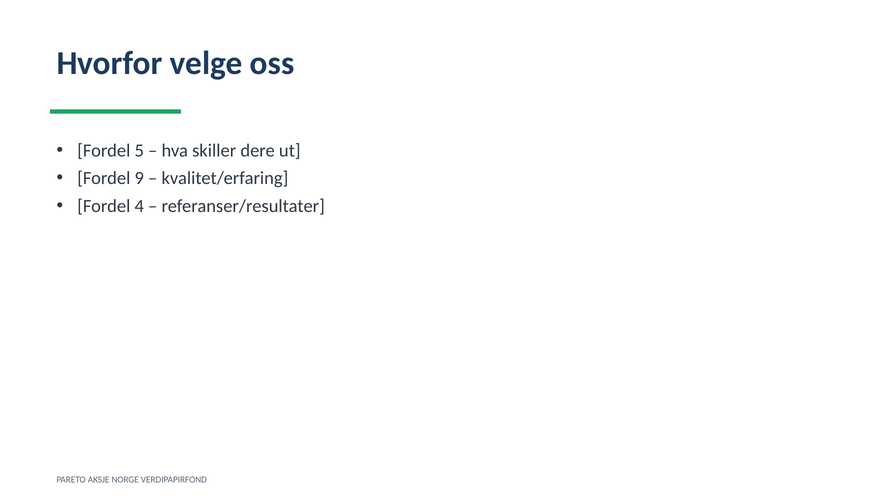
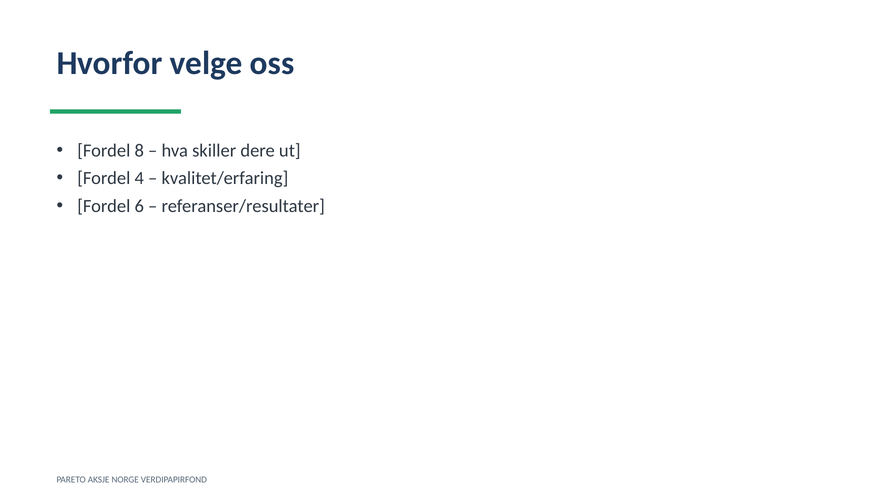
5: 5 -> 8 (139, 150)
9: 9 -> 4 (139, 178)
4: 4 -> 6 (139, 206)
